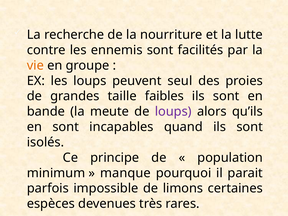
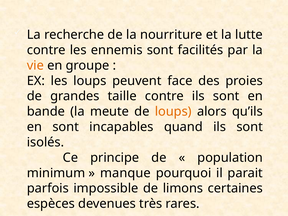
seul: seul -> face (180, 81)
taille faibles: faibles -> contre (164, 96)
loups colour: purple -> orange (173, 112)
